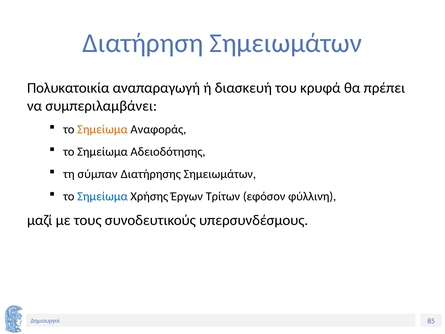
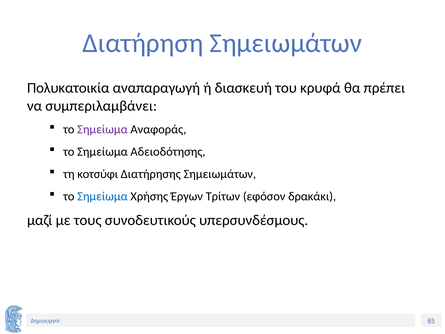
Σημείωμα colour: orange -> purple (102, 129)
σύμπαν: σύμπαν -> κοτσύφι (98, 174)
φύλλινη: φύλλινη -> δρακάκι (312, 196)
